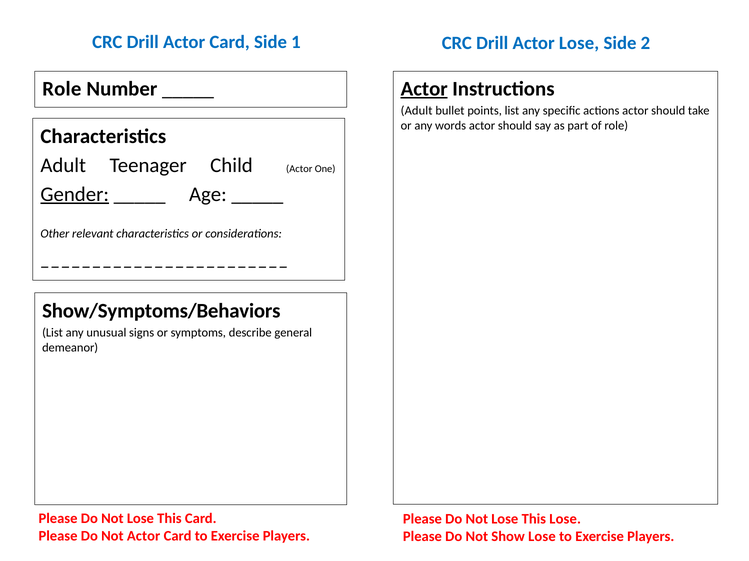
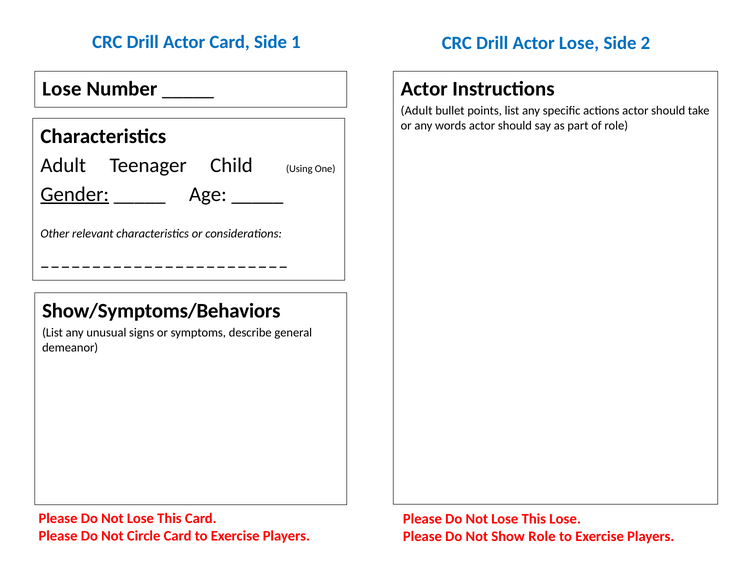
Role: Role -> Lose (62, 89)
Actor underline: present -> none (424, 89)
Child Actor: Actor -> Using (299, 169)
Not Actor: Actor -> Circle (144, 536)
Show Lose: Lose -> Role (542, 537)
